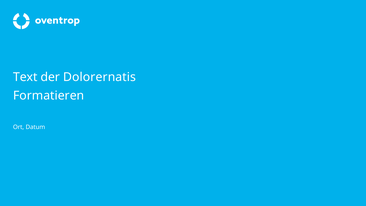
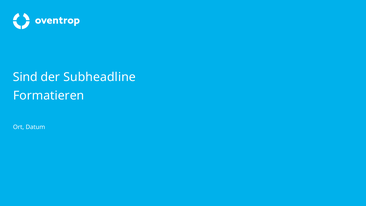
Text: Text -> Sind (25, 77)
Dolorernatis: Dolorernatis -> Subheadline (100, 77)
